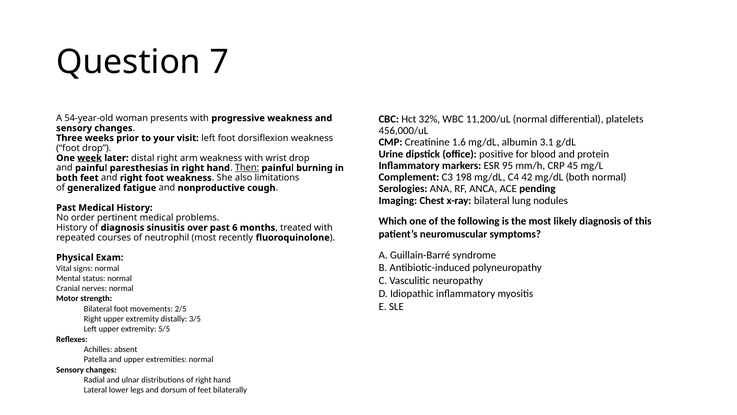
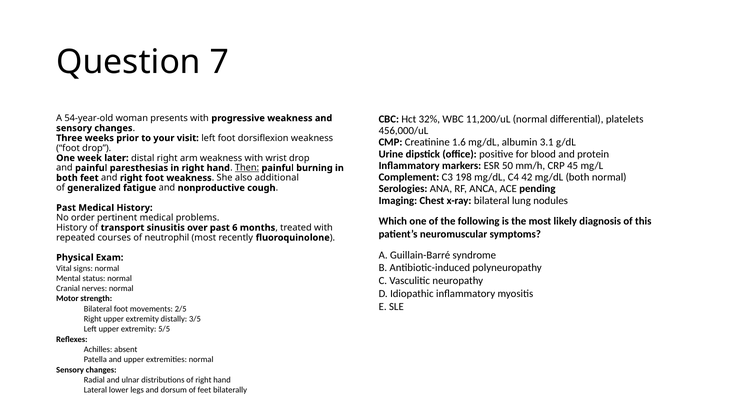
week underline: present -> none (90, 158)
95: 95 -> 50 (508, 165)
limitations: limitations -> additional (277, 178)
of diagnosis: diagnosis -> transport (123, 227)
